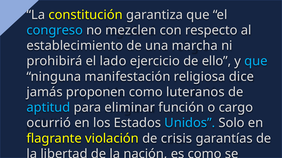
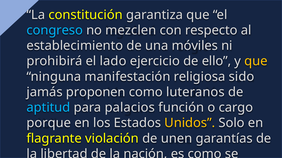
marcha: marcha -> móviles (195, 46)
que colour: light blue -> yellow (256, 61)
dice: dice -> sido (241, 77)
eliminar: eliminar -> palacios (130, 108)
ocurrió: ocurrió -> porque (49, 123)
Unidos colour: light blue -> yellow (190, 123)
crisis: crisis -> unen (177, 139)
